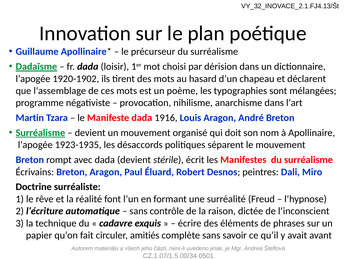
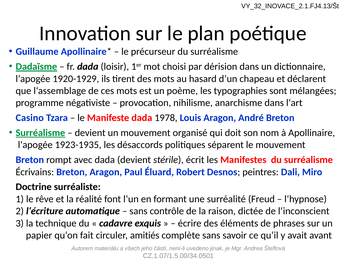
1920-1902: 1920-1902 -> 1920-1929 (76, 79)
Martin: Martin -> Casino (30, 118)
1916: 1916 -> 1978 (166, 118)
